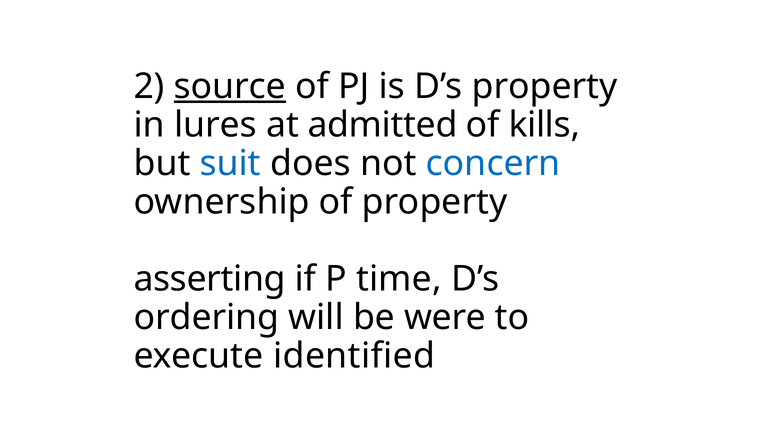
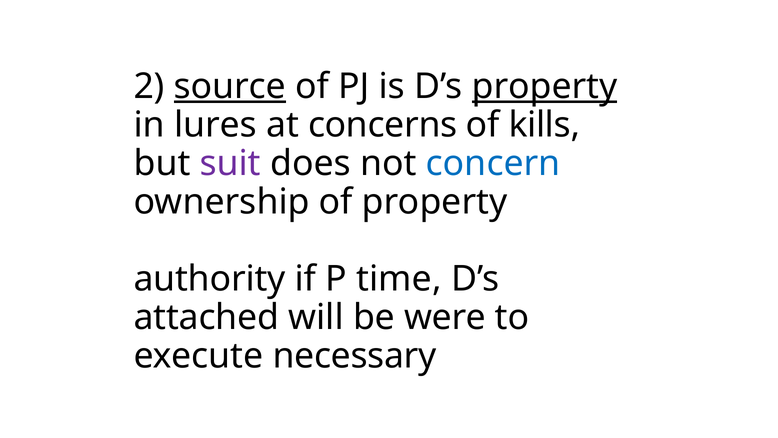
property underline: none -> present (545, 86)
admitted: admitted -> concerns (383, 125)
suit colour: blue -> purple (230, 163)
asserting: asserting -> authority (210, 279)
ordering: ordering -> attached (206, 317)
identified: identified -> necessary (355, 356)
